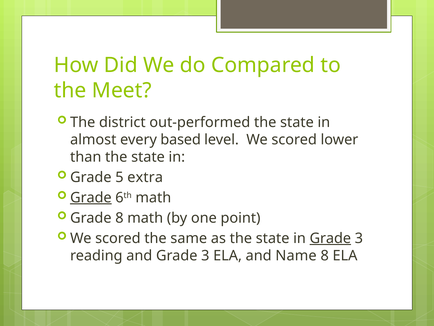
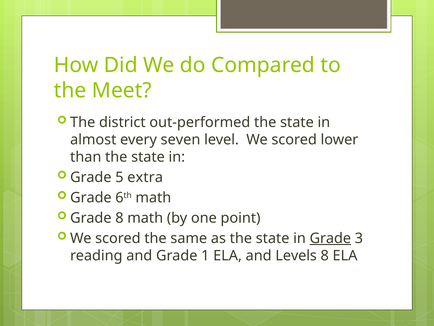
based: based -> seven (181, 140)
Grade underline: present -> none (91, 197)
and Grade 3: 3 -> 1 (205, 255)
Name: Name -> Levels (296, 255)
